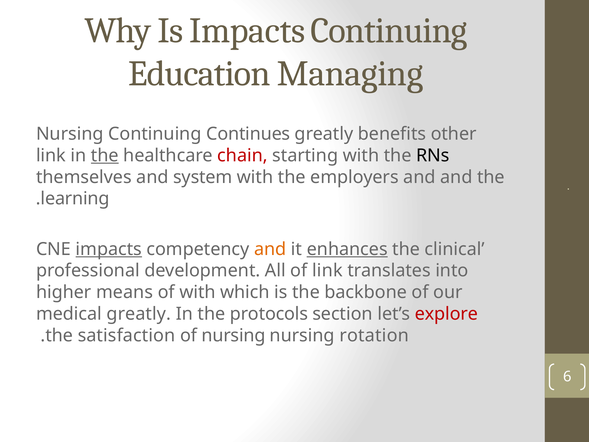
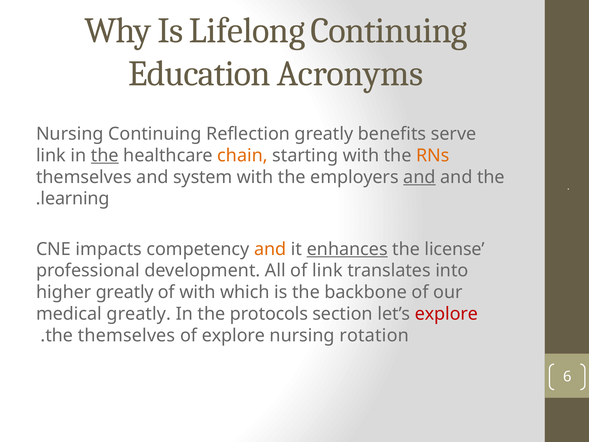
Is Impacts: Impacts -> Lifelong (247, 30)
Managing: Managing -> Acronyms (350, 74)
Continues: Continues -> Reflection (248, 134)
other: other -> serve (454, 134)
chain colour: red -> orange (243, 155)
RNs colour: black -> orange (433, 155)
and underline: none -> present (419, 177)
impacts underline: present -> none (109, 249)
clinical: clinical -> license (455, 249)
higher means: means -> greatly (125, 292)
the satisfaction: satisfaction -> themselves (127, 335)
of nursing: nursing -> explore (233, 335)
